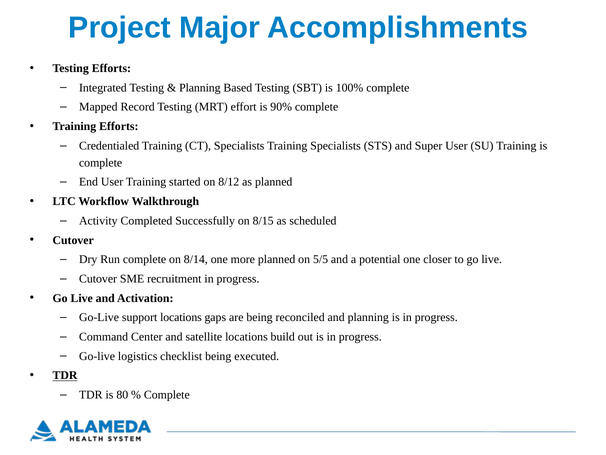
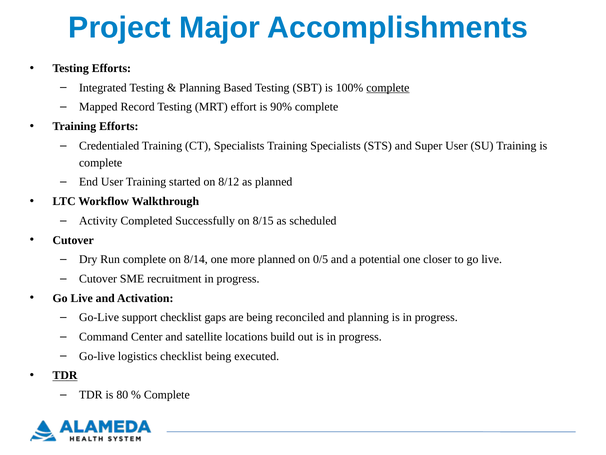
complete underline: none -> present (388, 88)
5/5: 5/5 -> 0/5 (321, 259)
support locations: locations -> checklist (181, 317)
